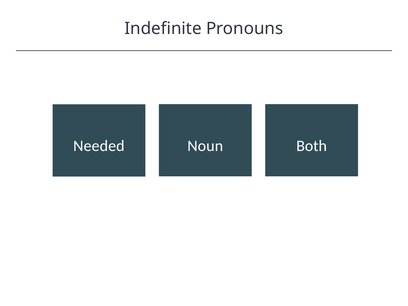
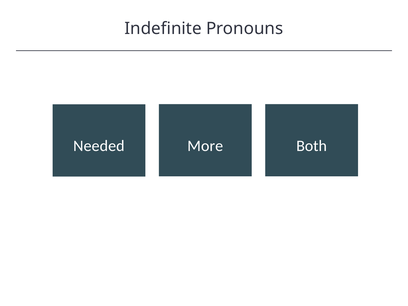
Noun: Noun -> More (205, 146)
